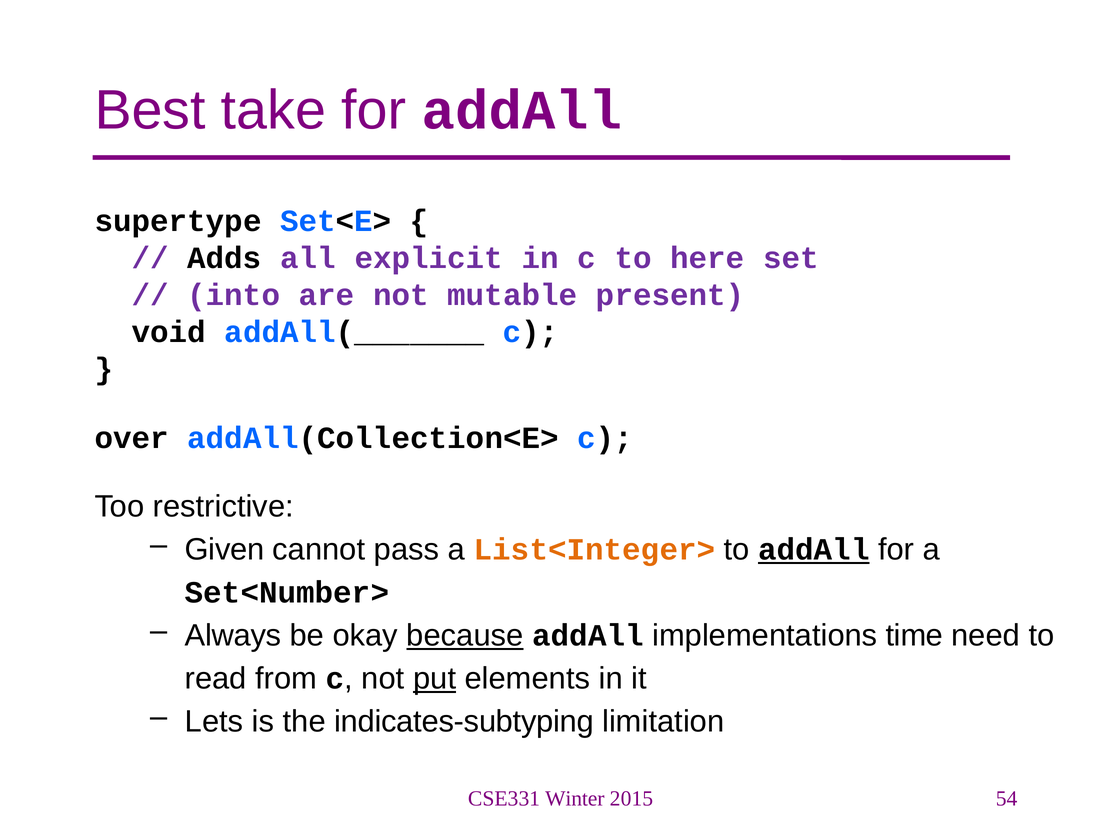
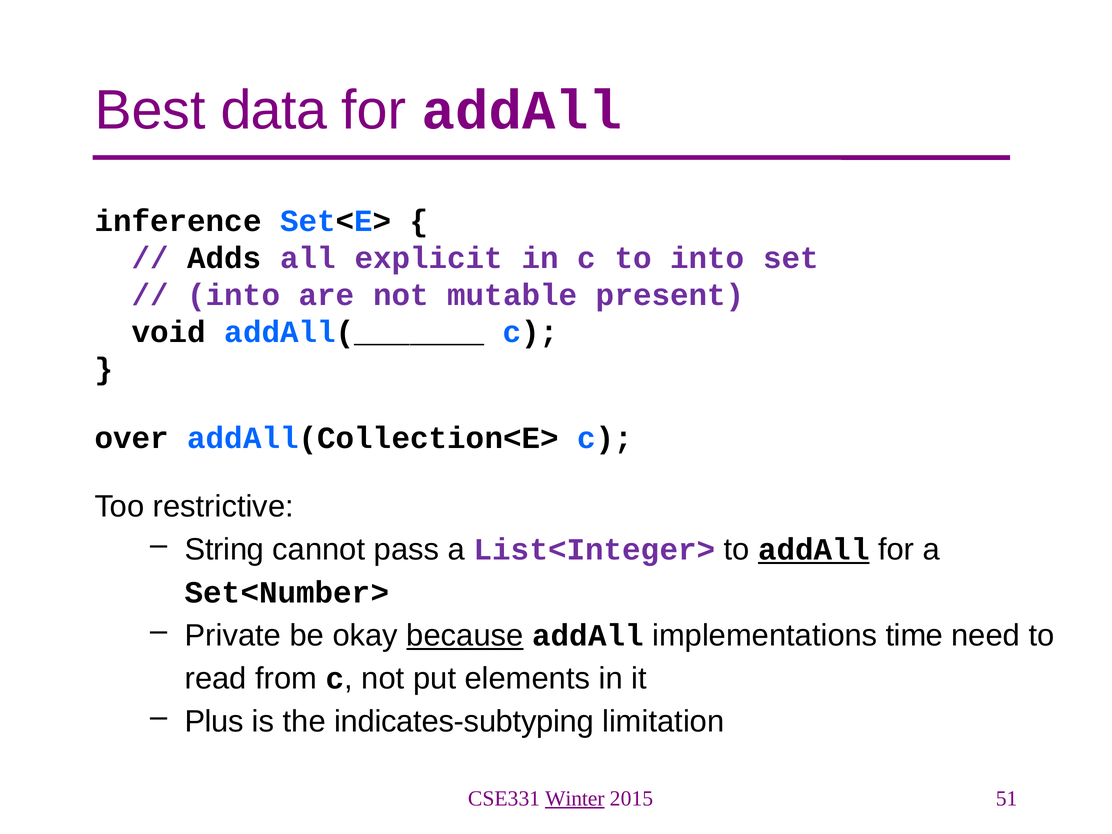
take: take -> data (274, 110)
supertype: supertype -> inference (178, 221)
to here: here -> into (707, 258)
Given: Given -> String (224, 550)
List<Integer> colour: orange -> purple (595, 550)
Always: Always -> Private (233, 636)
put underline: present -> none (435, 679)
Lets: Lets -> Plus (214, 722)
Winter underline: none -> present (575, 798)
54: 54 -> 51 (1007, 798)
